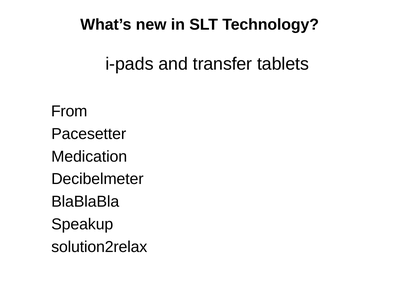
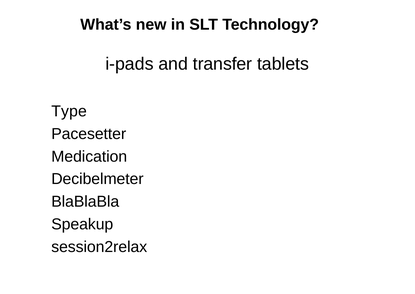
From: From -> Type (69, 111)
solution2relax: solution2relax -> session2relax (99, 246)
